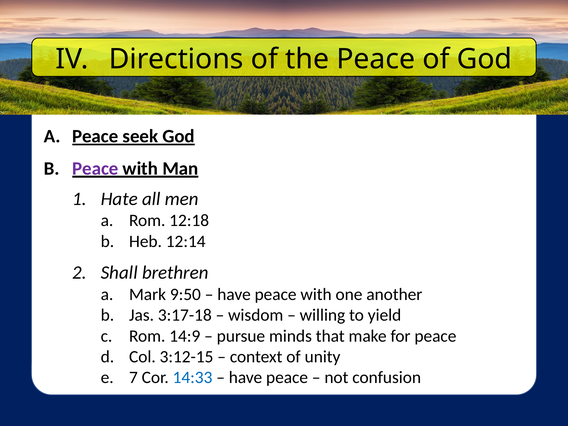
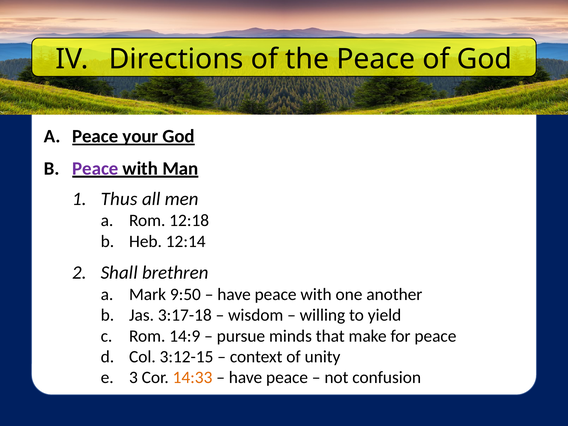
seek: seek -> your (140, 136)
Hate: Hate -> Thus (119, 199)
7: 7 -> 3 (133, 378)
14:33 colour: blue -> orange (193, 378)
